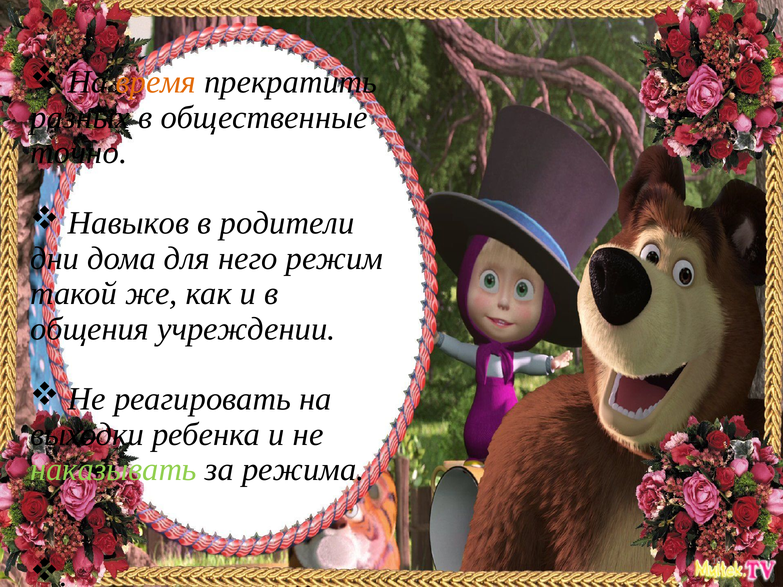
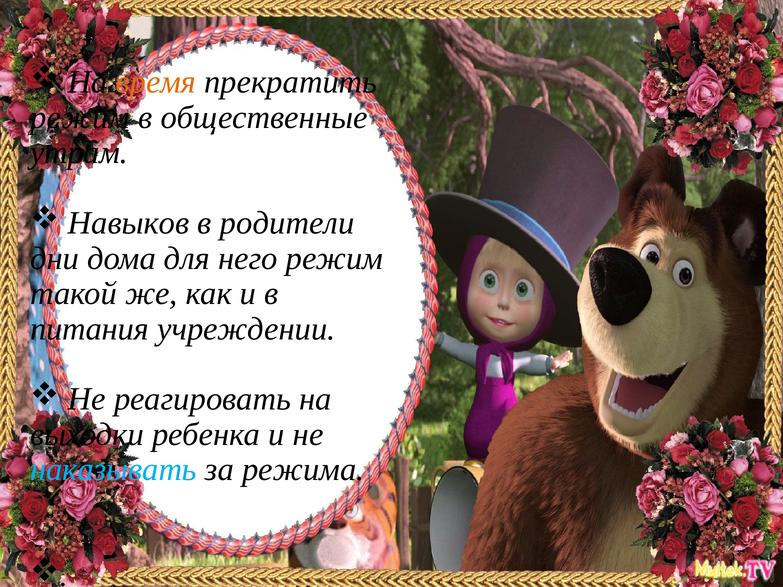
разных: разных -> режим (80, 118)
точно: точно -> утрам (79, 153)
общения: общения -> питания (90, 329)
наказывать colour: light green -> light blue (114, 470)
